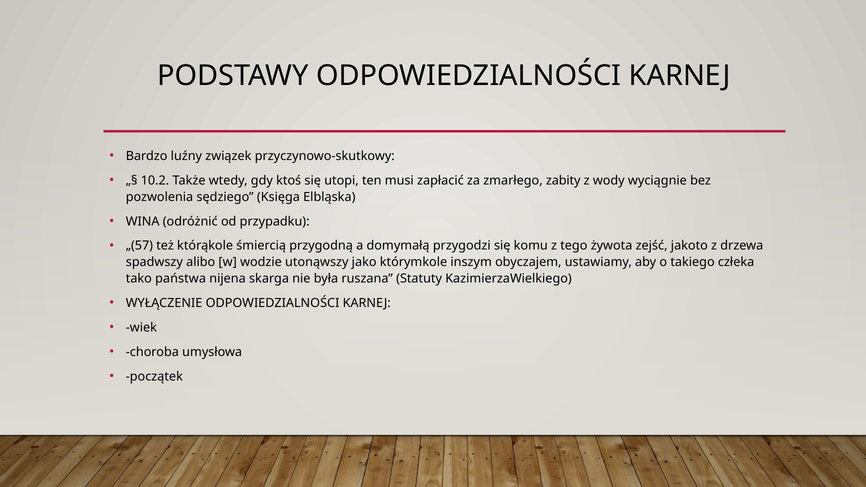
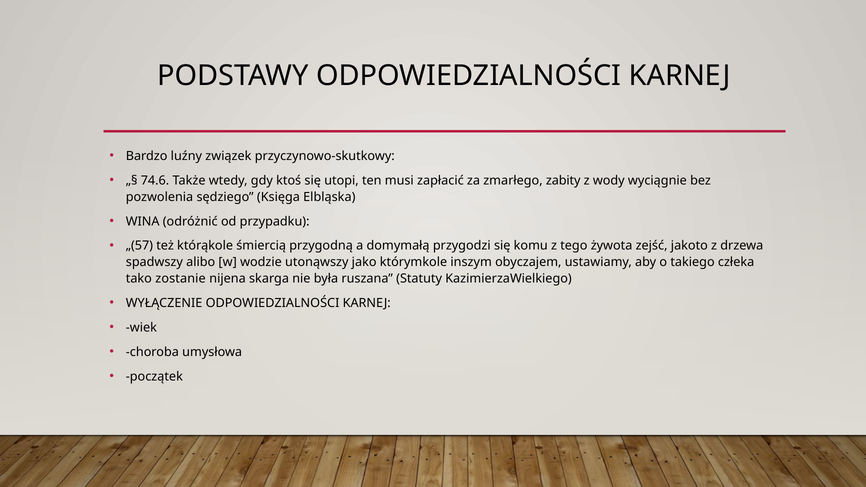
10.2: 10.2 -> 74.6 (155, 181)
państwa: państwa -> zostanie (181, 279)
